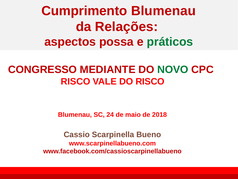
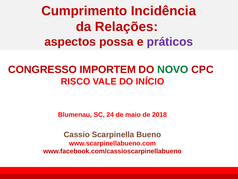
Cumprimento Blumenau: Blumenau -> Incidência (163, 11)
práticos colour: green -> purple (170, 42)
MEDIANTE: MEDIANTE -> IMPORTEM (108, 69)
DO RISCO: RISCO -> INÍCIO (150, 81)
